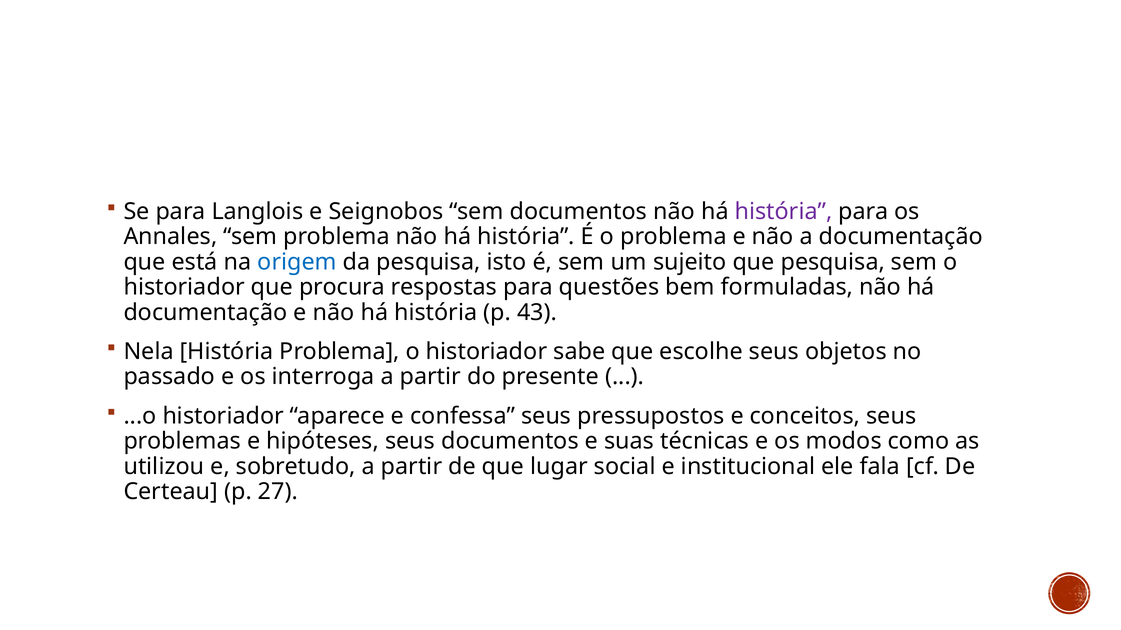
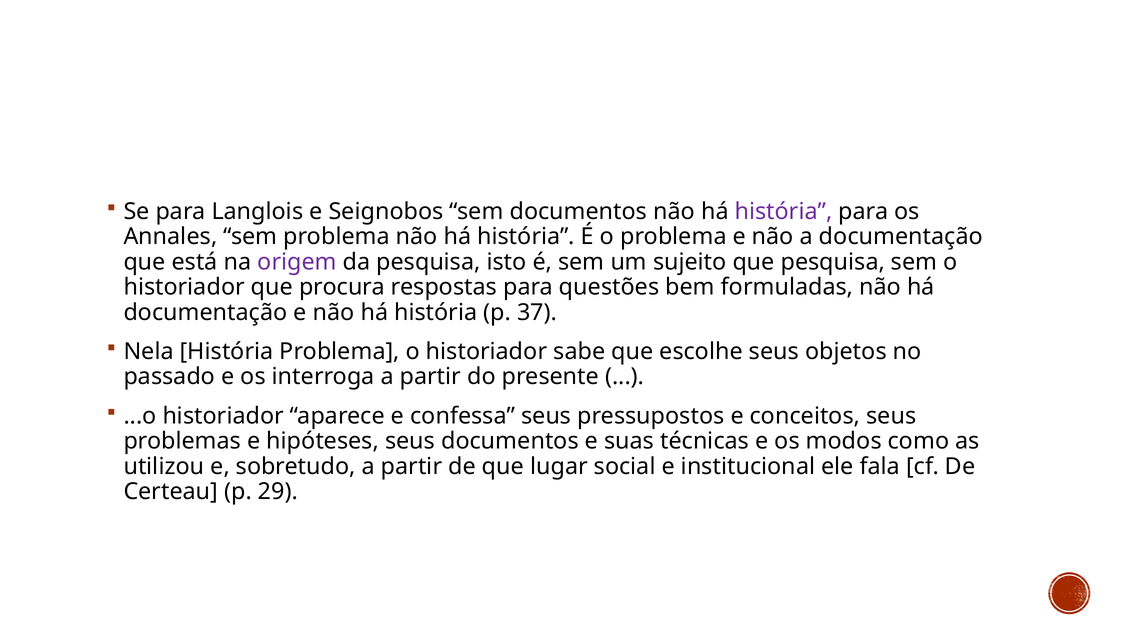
origem colour: blue -> purple (297, 262)
43: 43 -> 37 (537, 313)
27: 27 -> 29 (278, 492)
